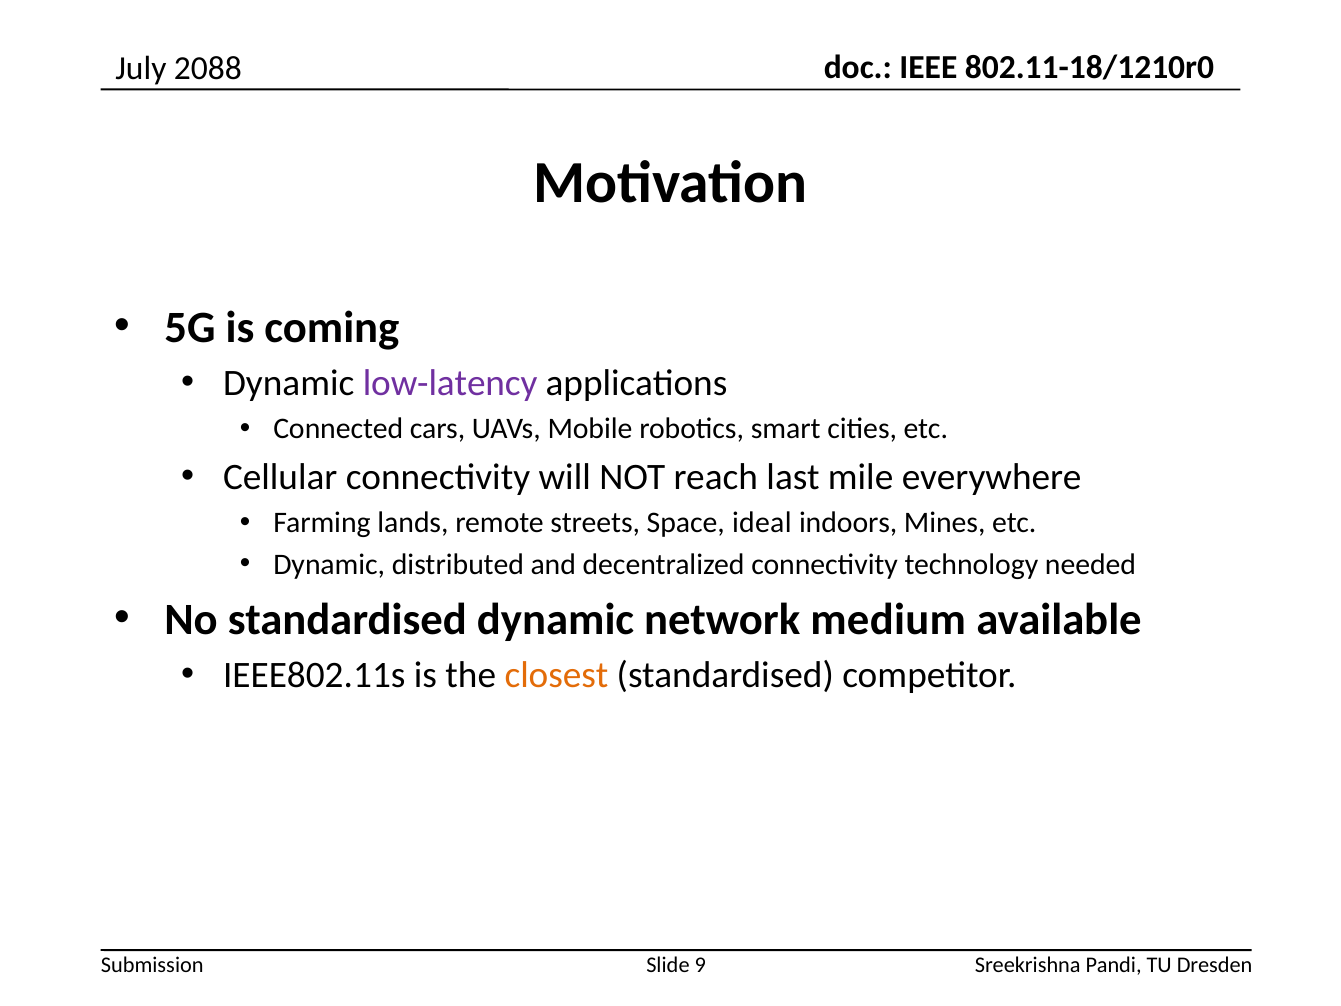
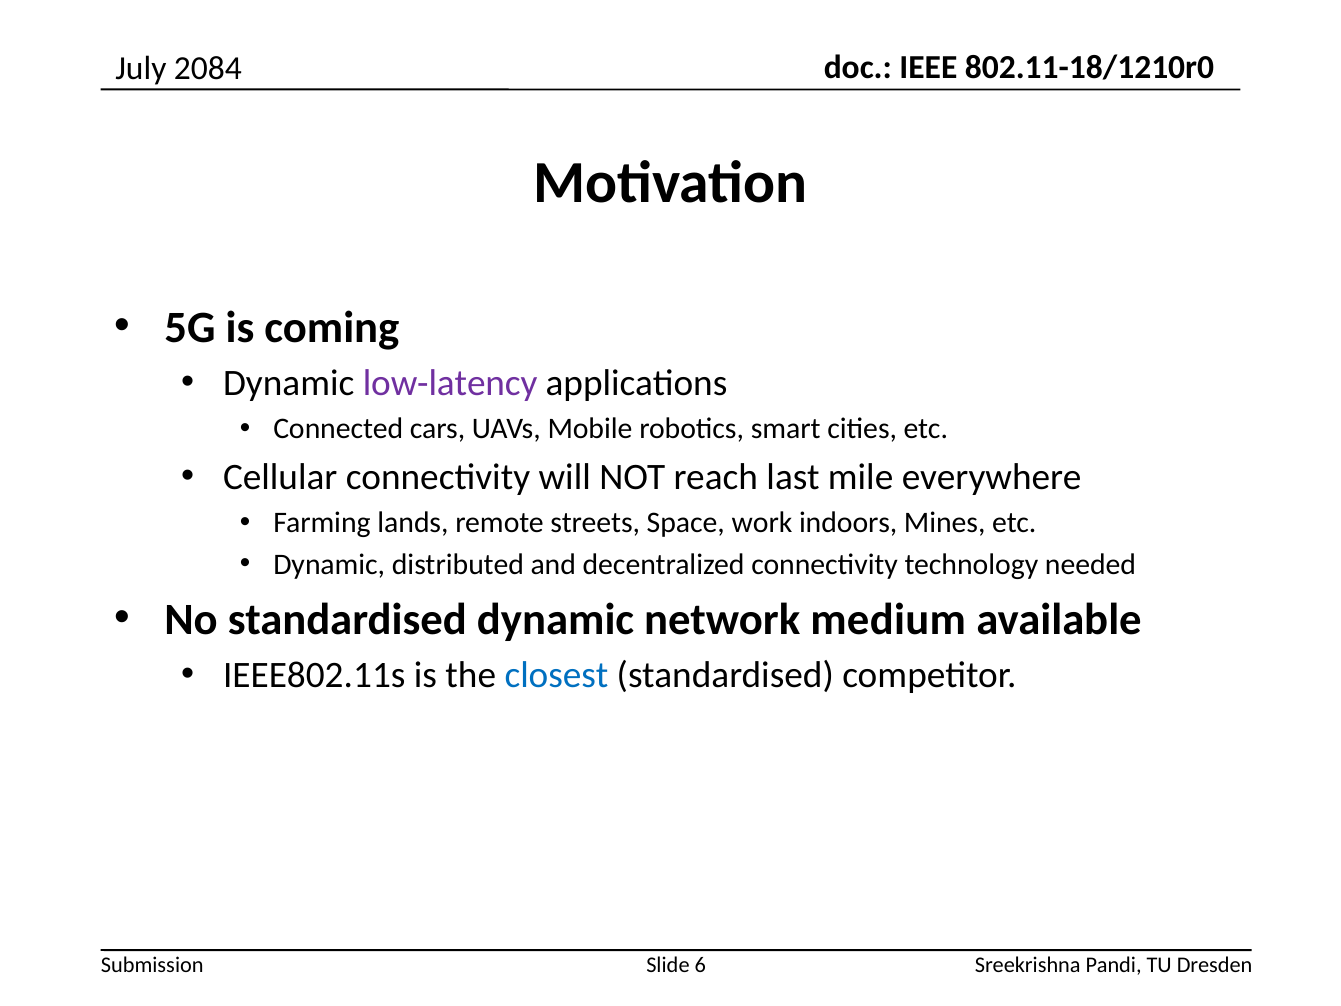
2088: 2088 -> 2084 (208, 68)
ideal: ideal -> work (762, 523)
closest colour: orange -> blue (556, 675)
9: 9 -> 6 (700, 965)
